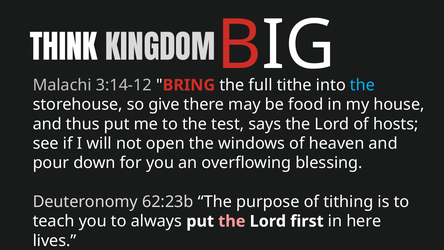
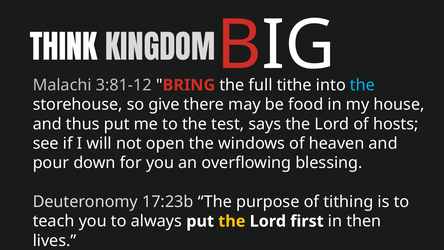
3:14-12: 3:14-12 -> 3:81-12 (124, 85)
62:23b: 62:23b -> 17:23b (168, 202)
the colour: pink -> yellow (232, 221)
here: here -> then (364, 221)
